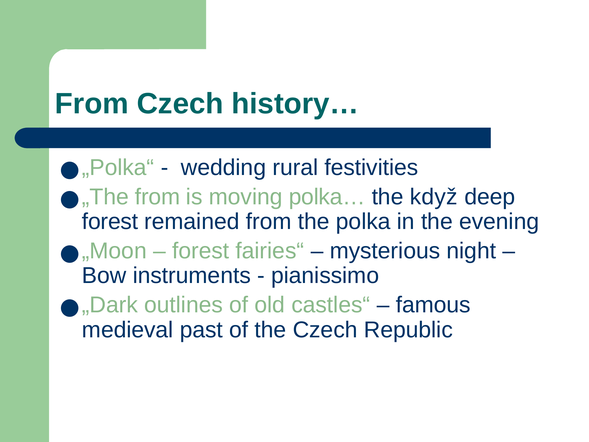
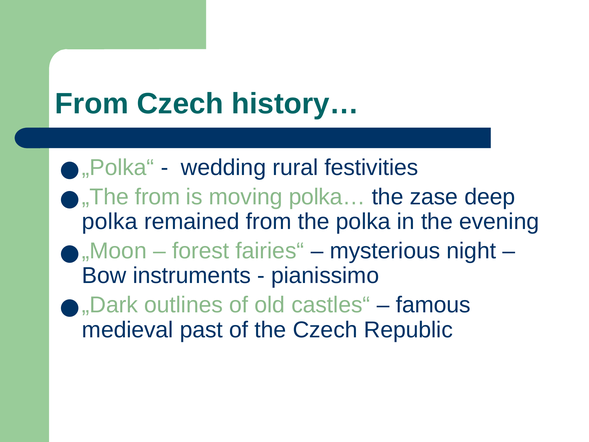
když: když -> zase (434, 197)
forest: forest -> polka (110, 221)
